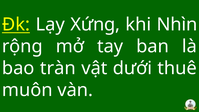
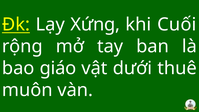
Nhìn: Nhìn -> Cuối (177, 24)
tràn: tràn -> giáo (58, 68)
